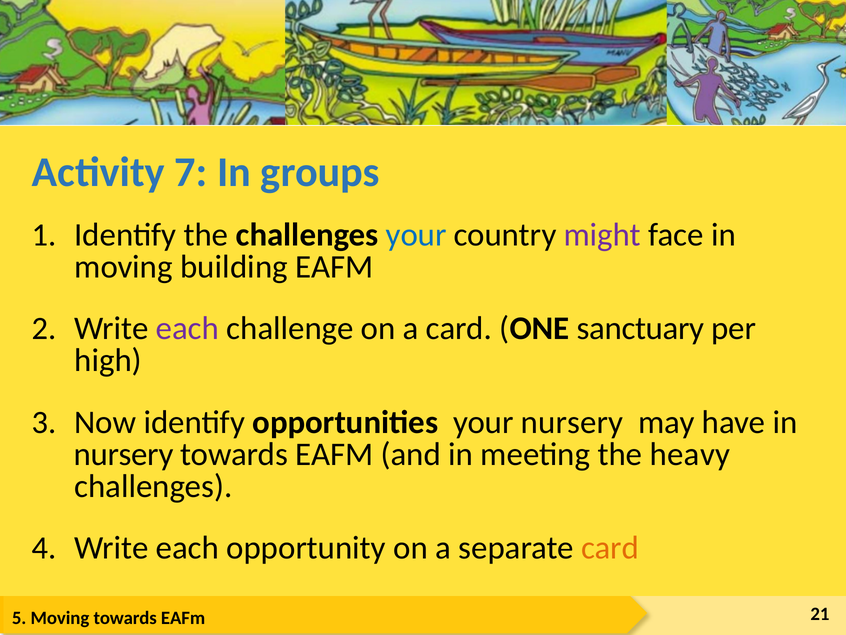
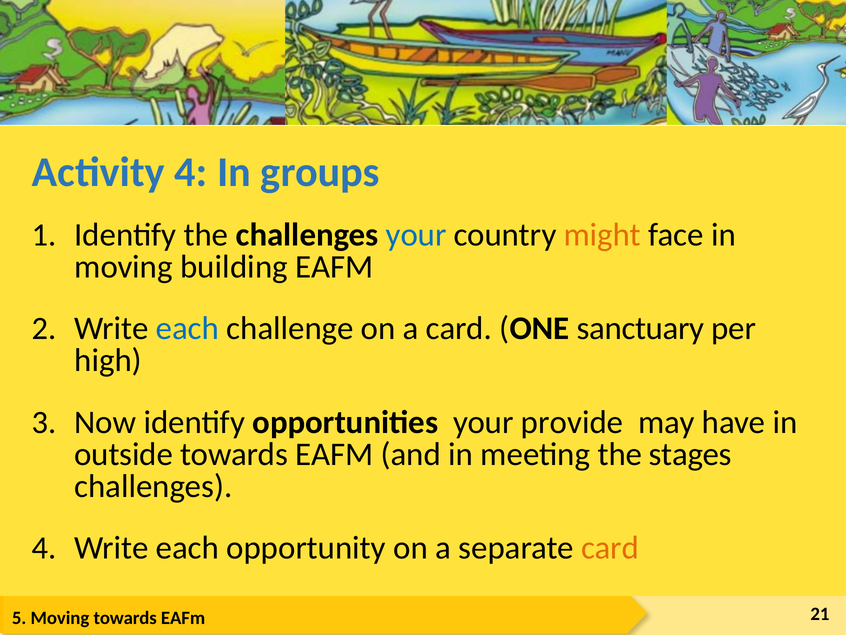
Activity 7: 7 -> 4 (191, 172)
might colour: purple -> orange (602, 235)
each colour: purple -> blue (187, 328)
your nursery: nursery -> provide (572, 422)
nursery: nursery -> outside (124, 454)
heavy: heavy -> stages (690, 454)
